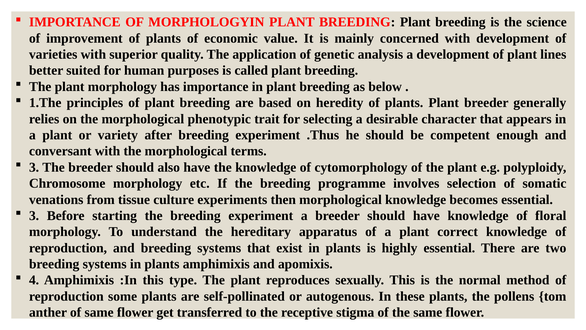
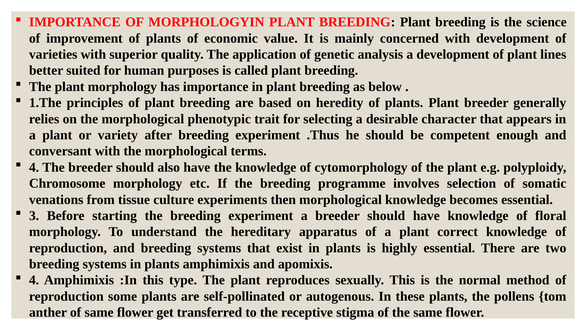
3: 3 -> 4 (34, 167)
